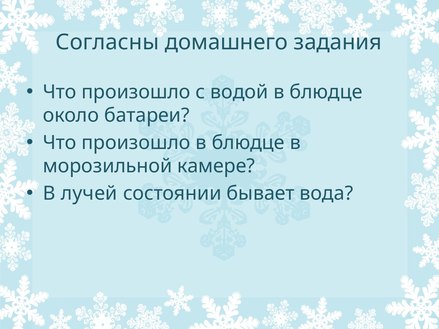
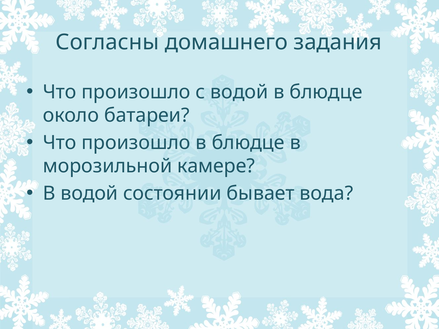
В лучей: лучей -> водой (89, 194)
